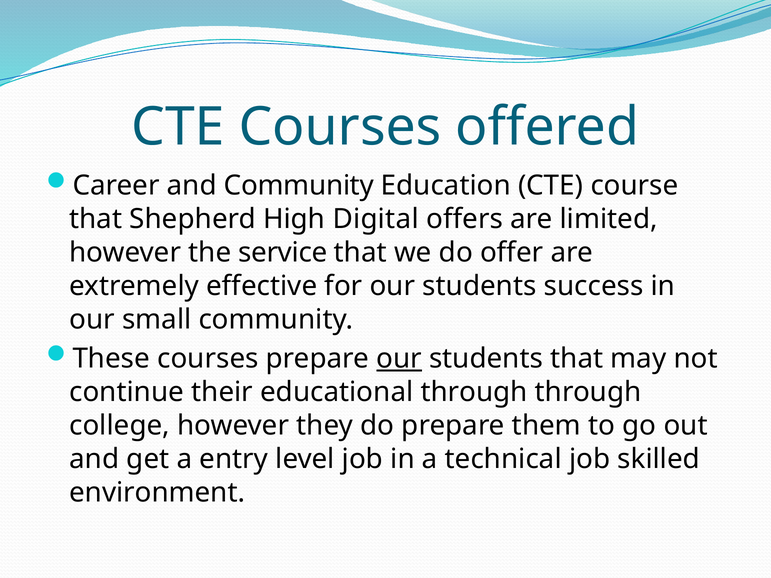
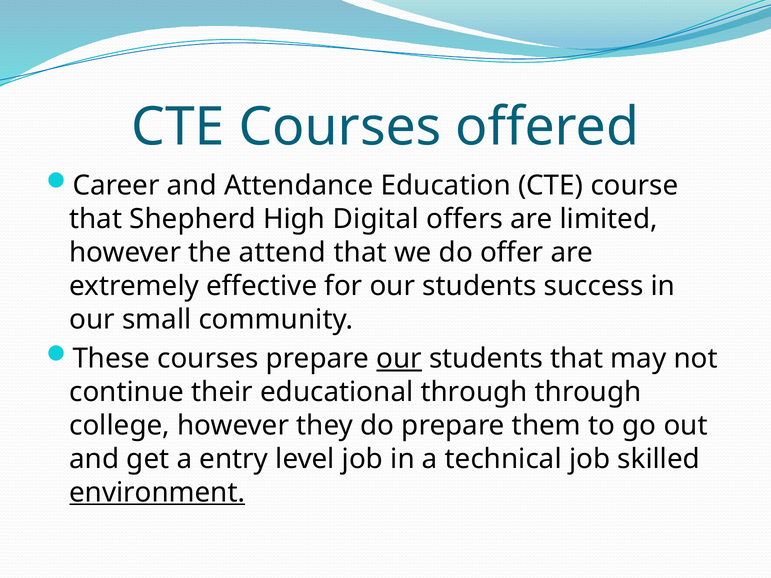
and Community: Community -> Attendance (299, 186)
service: service -> attend (282, 253)
environment underline: none -> present (157, 493)
